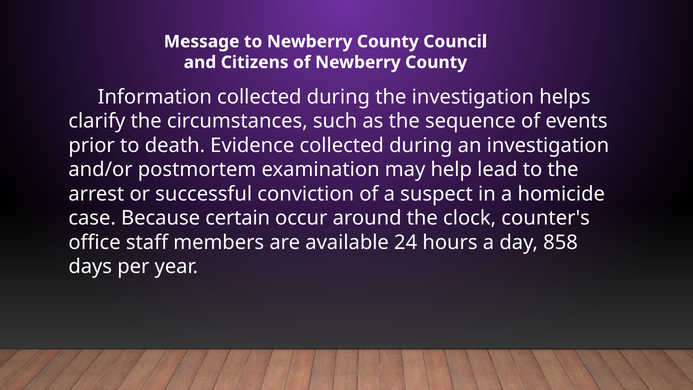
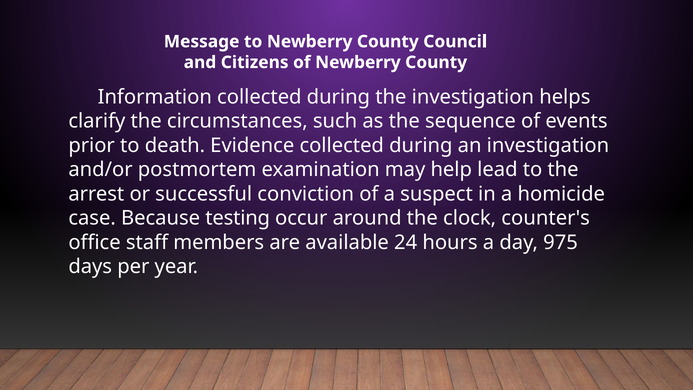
certain: certain -> testing (238, 218)
858: 858 -> 975 (561, 242)
